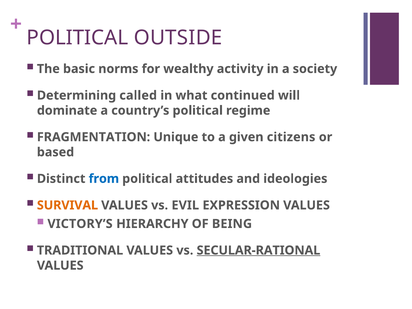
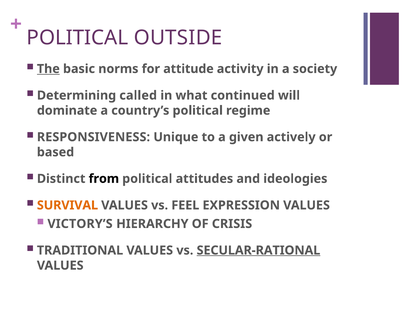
The underline: none -> present (48, 69)
wealthy: wealthy -> attitude (188, 69)
FRAGMENTATION: FRAGMENTATION -> RESPONSIVENESS (93, 137)
citizens: citizens -> actively (291, 137)
from colour: blue -> black (104, 179)
EVIL: EVIL -> FEEL (185, 205)
BEING: BEING -> CRISIS (232, 224)
